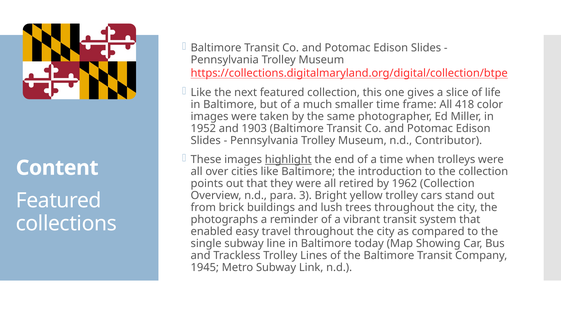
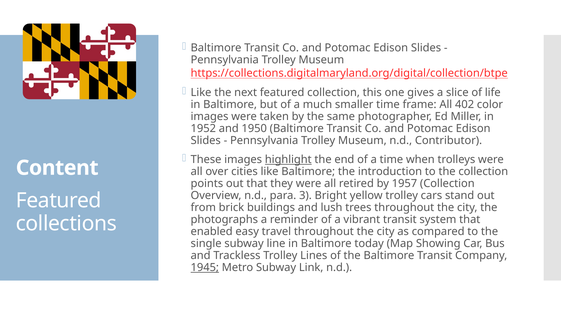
418: 418 -> 402 (465, 104)
1903: 1903 -> 1950 (254, 128)
1962: 1962 -> 1957 (404, 183)
1945 underline: none -> present (205, 267)
